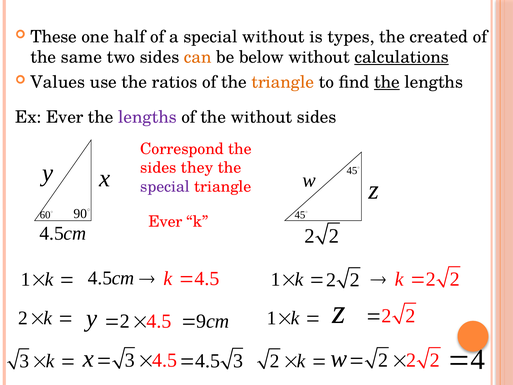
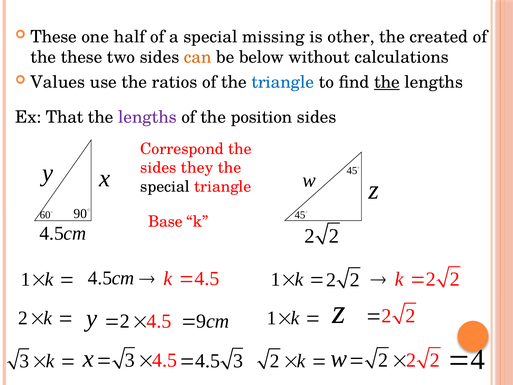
special without: without -> missing (273, 37)
types: types -> other (351, 37)
the same: same -> these (82, 57)
calculations underline: present -> none (402, 57)
triangle colour: orange -> blue (283, 82)
Ex Ever: Ever -> That (65, 117)
the without: without -> position (262, 117)
special colour: purple -> black (165, 186)
Ever: Ever -> Base (165, 222)
